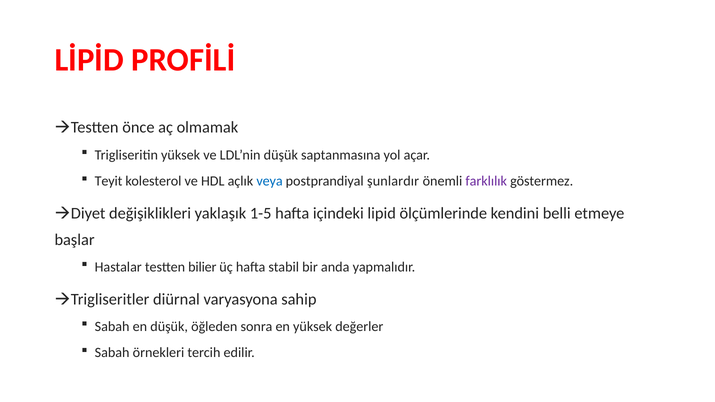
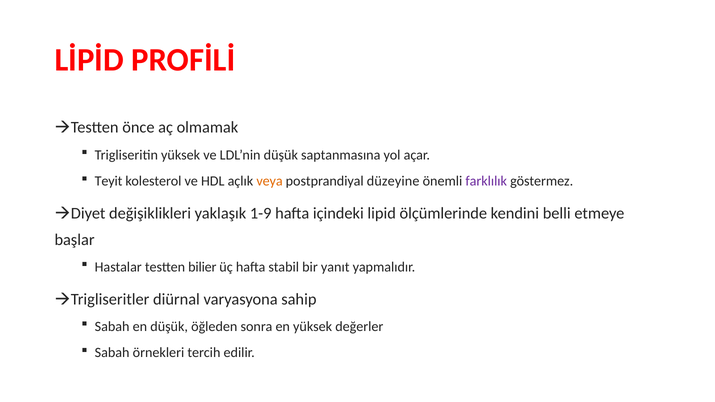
veya colour: blue -> orange (270, 181)
şunlardır: şunlardır -> düzeyine (393, 181)
1-5: 1-5 -> 1-9 (261, 213)
anda: anda -> yanıt (335, 267)
